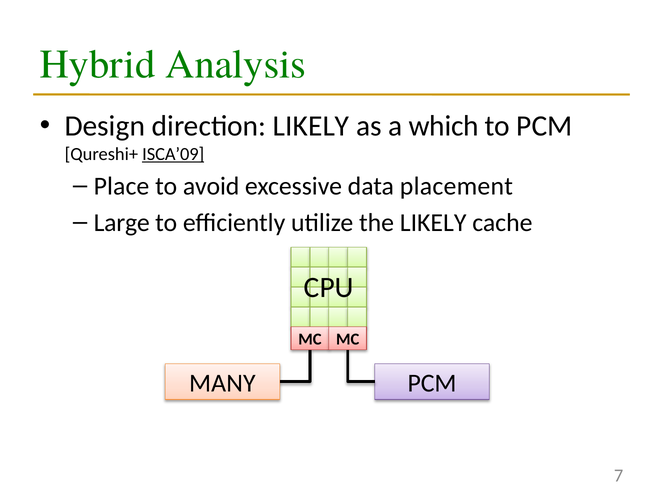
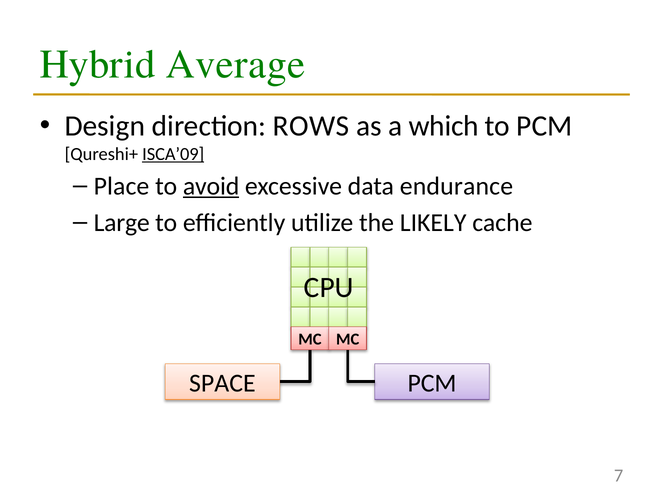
Analysis: Analysis -> Average (235, 64)
direction LIKELY: LIKELY -> ROWS (311, 126)
avoid underline: none -> present (211, 186)
placement: placement -> endurance (456, 186)
MANY: MANY -> SPACE (222, 383)
